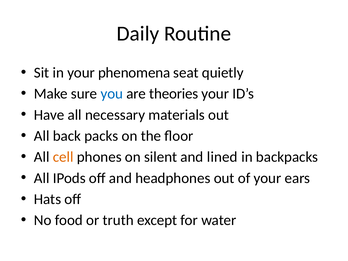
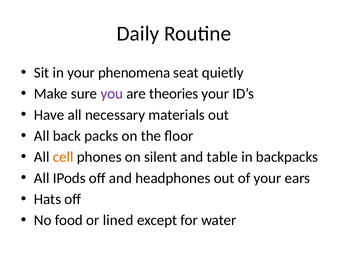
you colour: blue -> purple (112, 94)
lined: lined -> table (222, 157)
truth: truth -> lined (118, 220)
